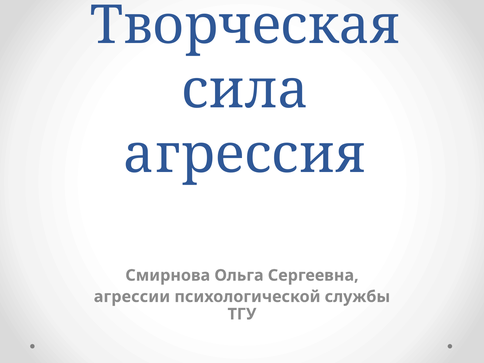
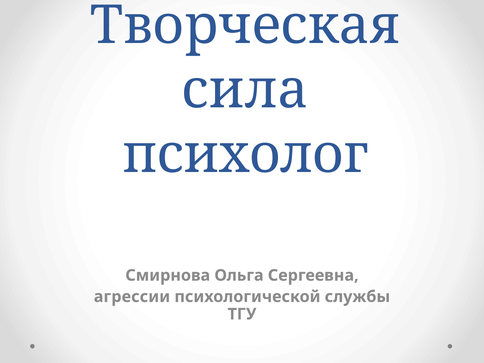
агрессия: агрессия -> психолог (245, 154)
